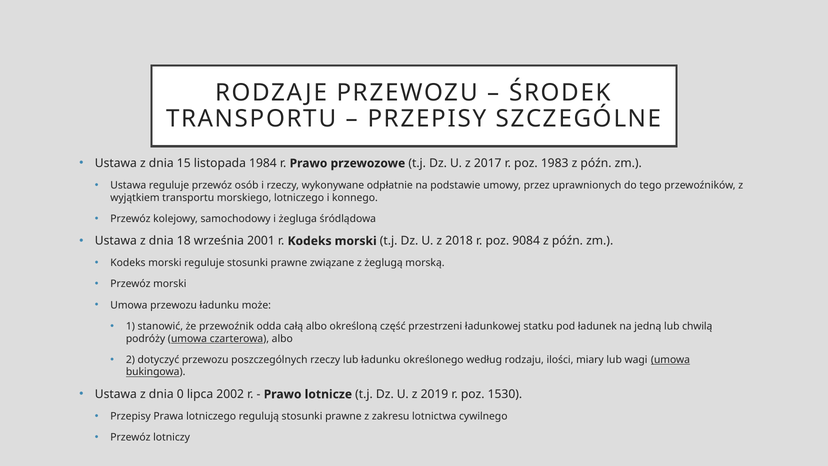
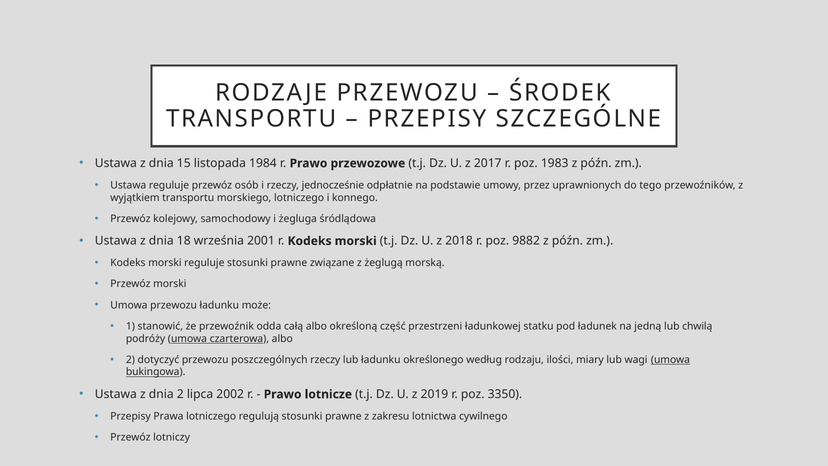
wykonywane: wykonywane -> jednocześnie (333, 185)
9084: 9084 -> 9882 (526, 241)
dnia 0: 0 -> 2 (180, 394)
1530: 1530 -> 3350 (505, 394)
